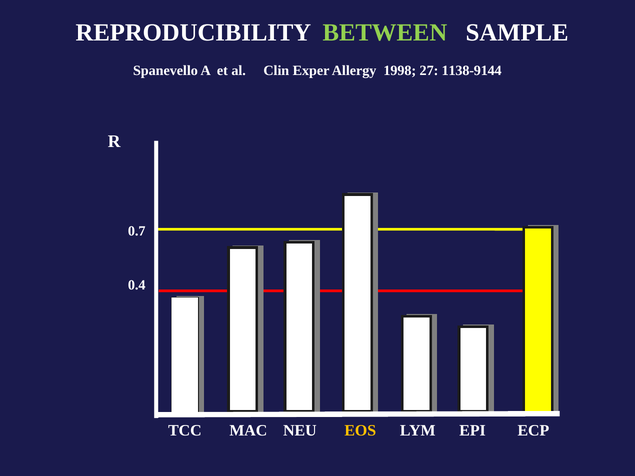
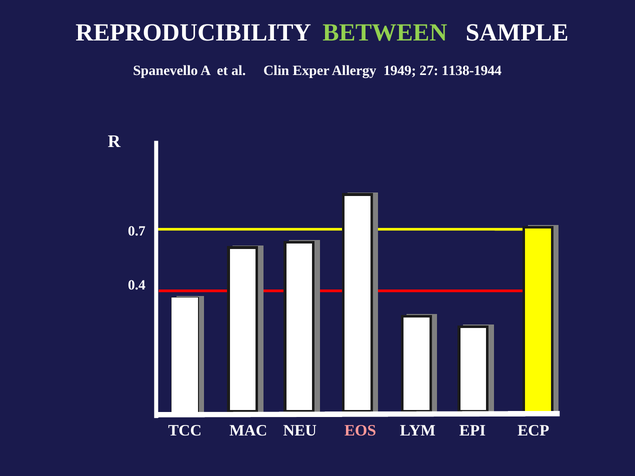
1998: 1998 -> 1949 (400, 71)
1138-9144: 1138-9144 -> 1138-1944 (472, 71)
EOS colour: yellow -> pink (360, 431)
